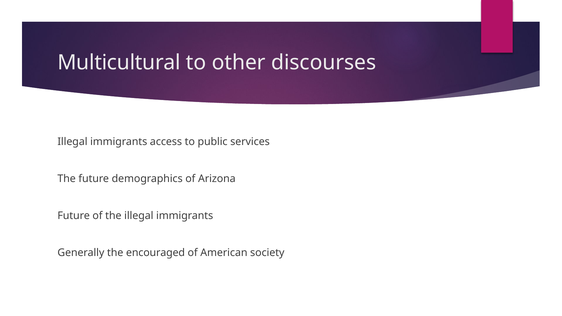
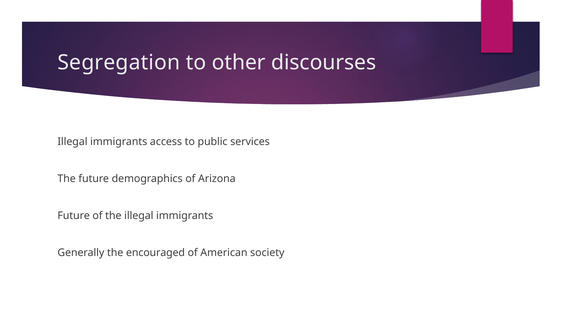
Multicultural: Multicultural -> Segregation (119, 63)
